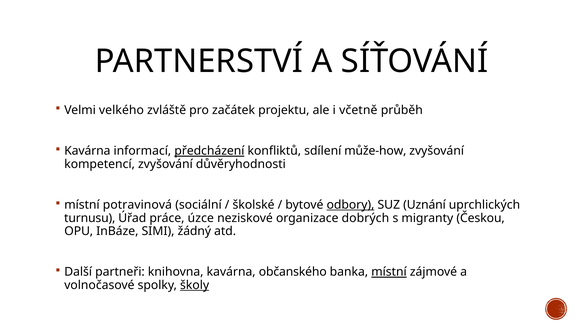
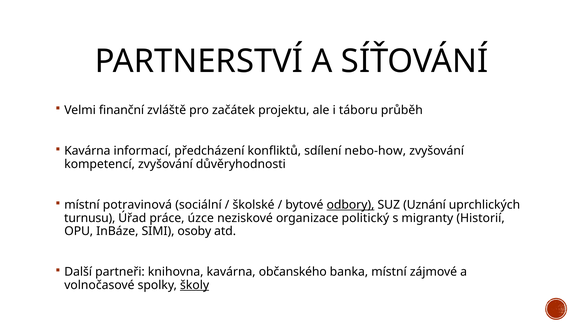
velkého: velkého -> finanční (122, 110)
včetně: včetně -> táboru (358, 110)
předcházení underline: present -> none (209, 151)
může-how: může-how -> nebo-how (375, 151)
dobrých: dobrých -> politický (365, 218)
Českou: Českou -> Historií (481, 218)
žádný: žádný -> osoby (194, 231)
místní underline: present -> none (389, 272)
